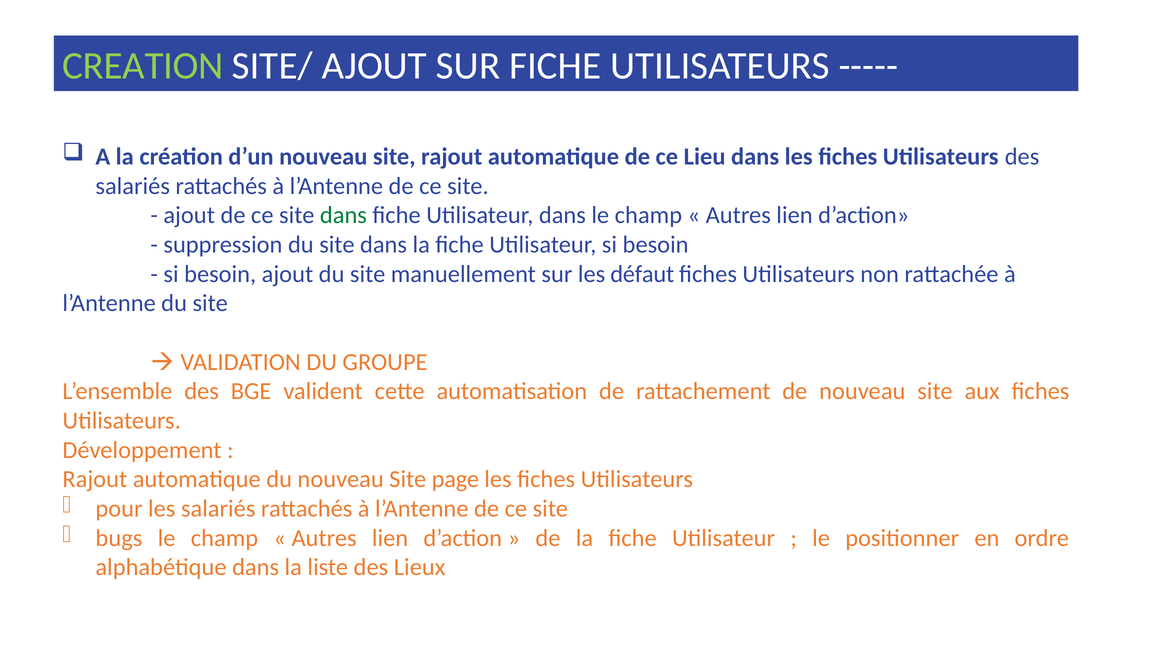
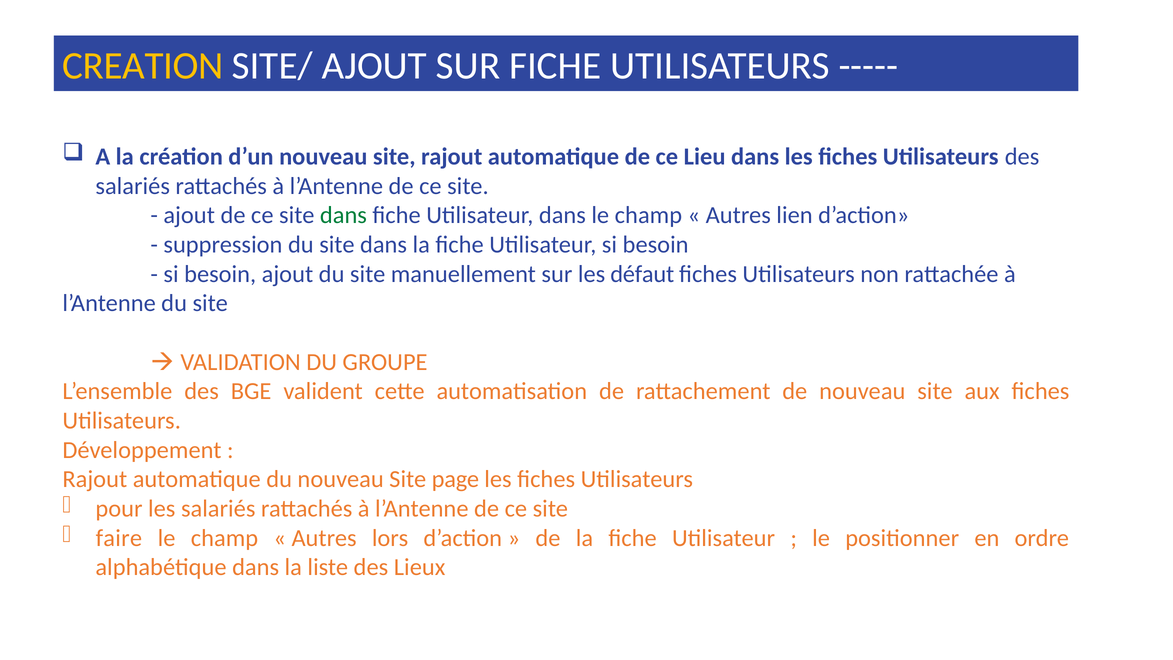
CREATION colour: light green -> yellow (143, 66)
bugs: bugs -> faire (119, 538)
lien: lien -> lors (390, 538)
